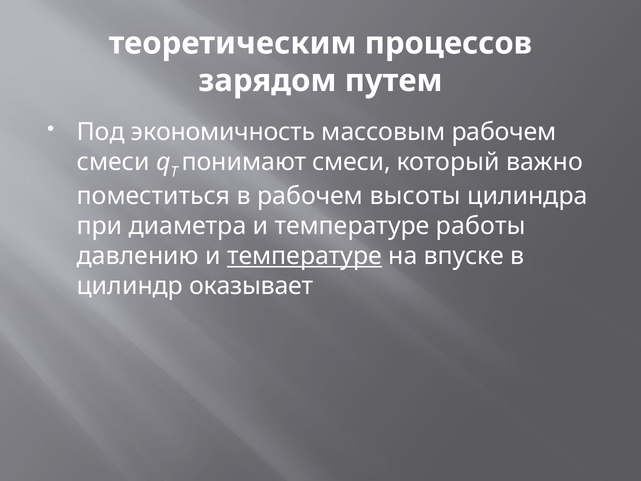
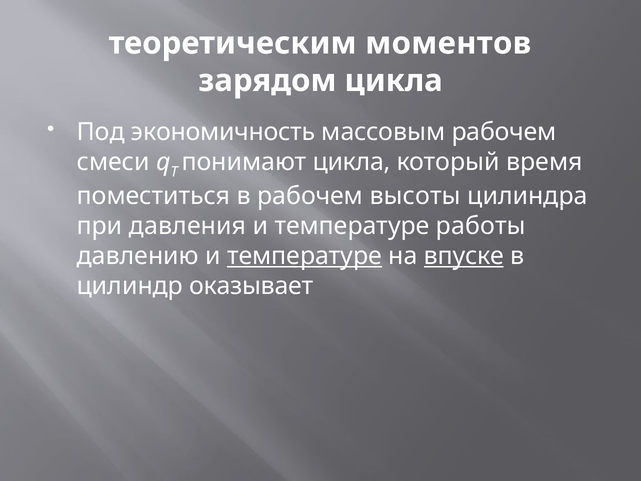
процессов: процессов -> моментов (448, 43)
зарядом путем: путем -> цикла (394, 81)
понимают смеси: смеси -> цикла (352, 162)
важно: важно -> время (544, 162)
диаметра: диаметра -> давления (188, 226)
впуске underline: none -> present (464, 256)
